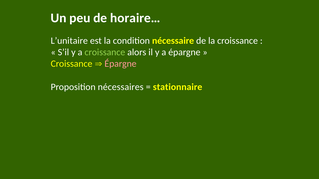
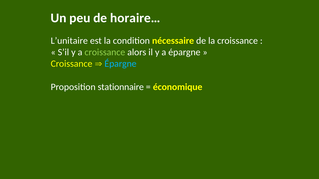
Épargne colour: pink -> light blue (121, 64)
nécessaires: nécessaires -> stationnaire (121, 87)
stationnaire: stationnaire -> économique (178, 87)
